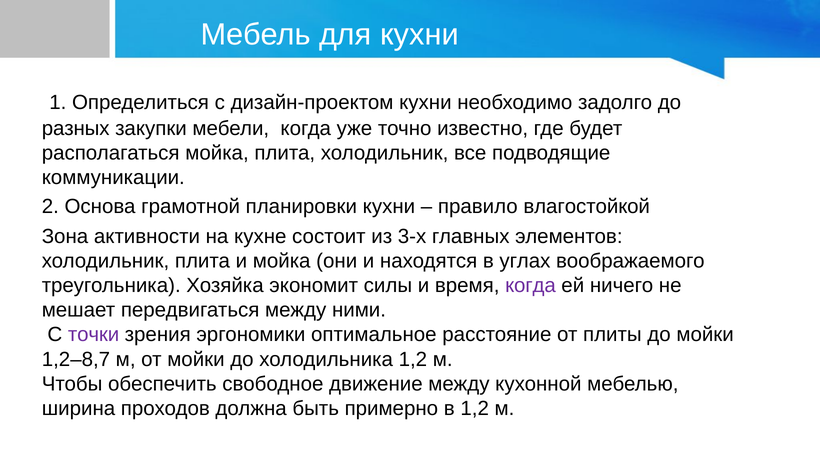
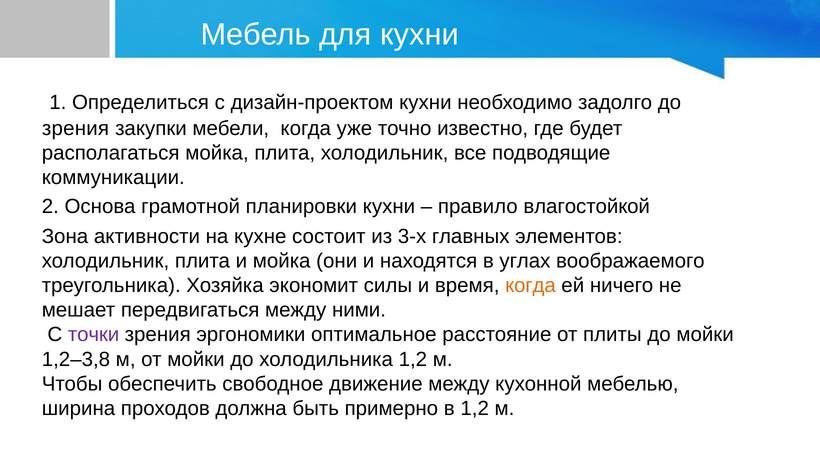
разных: разных -> зрения (76, 129)
когда colour: purple -> orange (531, 286)
1,2–8,7: 1,2–8,7 -> 1,2–3,8 (76, 359)
